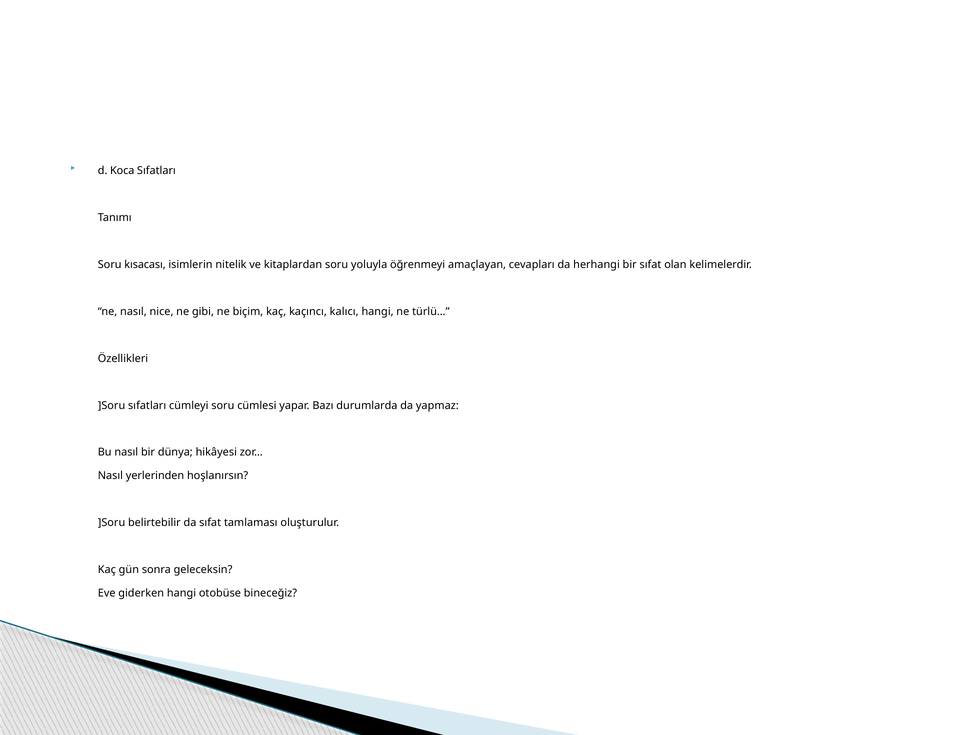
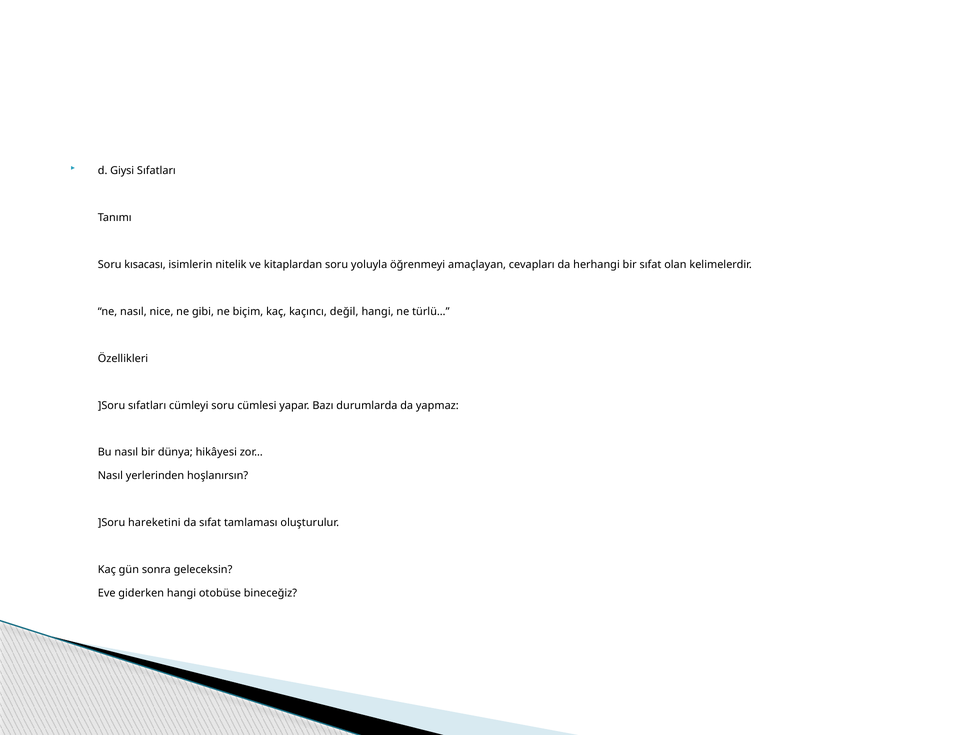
Koca: Koca -> Giysi (122, 171)
kalıcı: kalıcı -> değil (344, 312)
belirtebilir: belirtebilir -> hareketini (154, 523)
